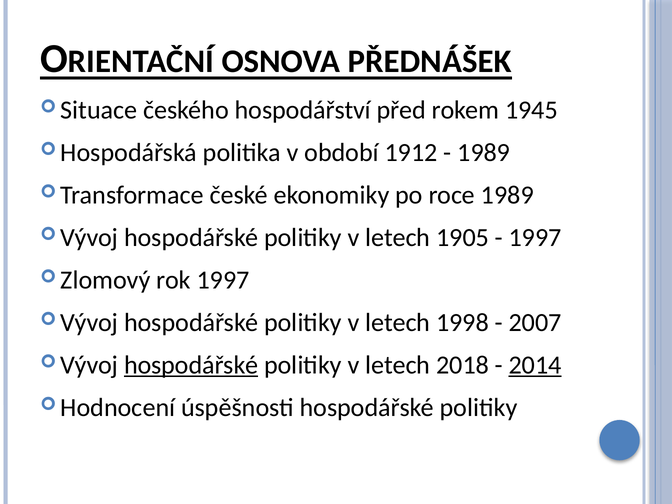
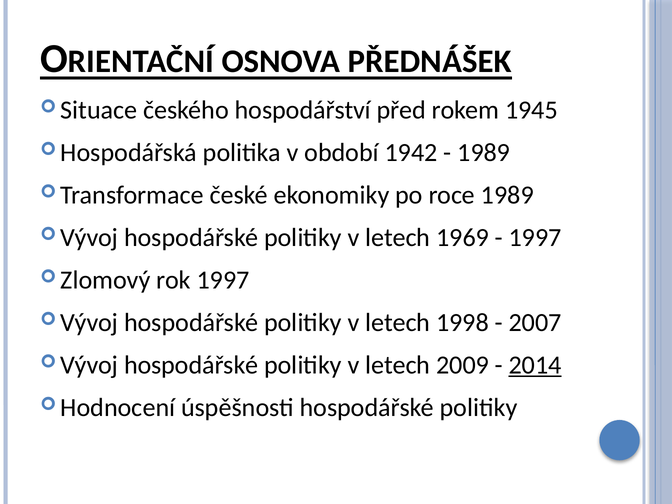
1912: 1912 -> 1942 (411, 153)
1905: 1905 -> 1969 (463, 238)
hospodářské underline: present -> none (191, 365)
2018: 2018 -> 2009 (463, 365)
